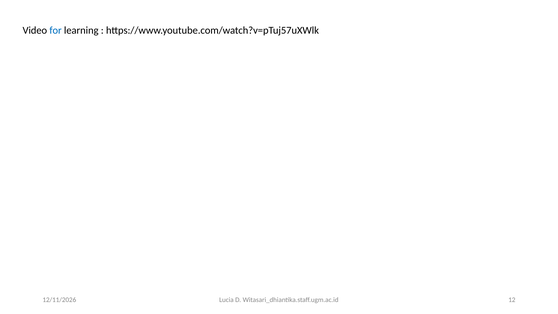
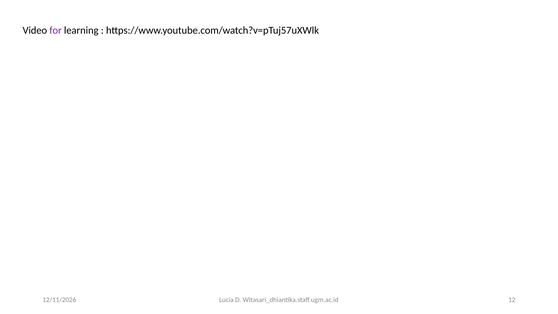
for colour: blue -> purple (56, 30)
